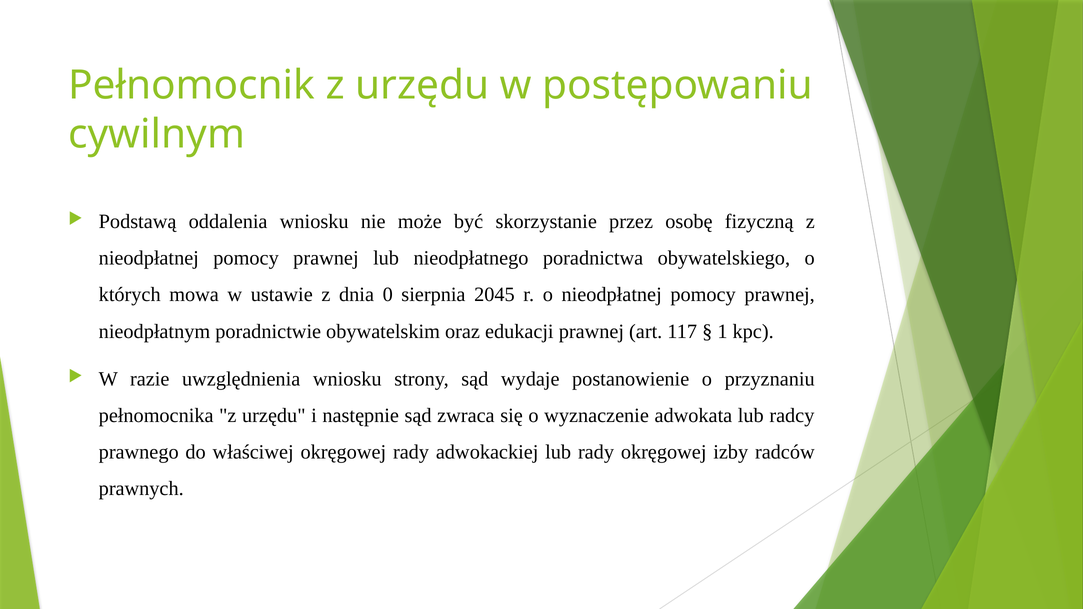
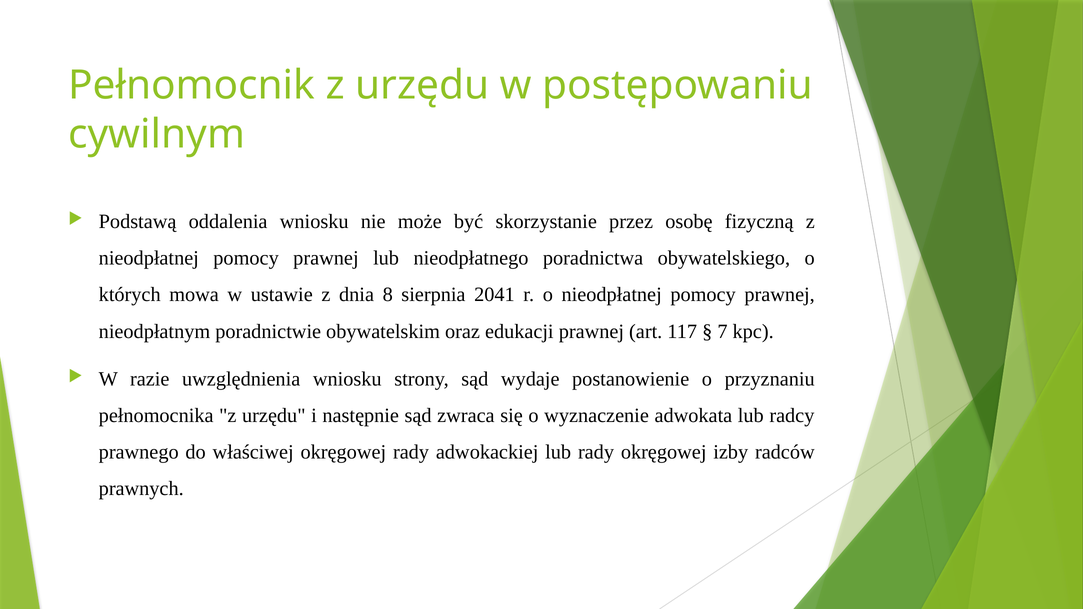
0: 0 -> 8 (388, 295)
2045: 2045 -> 2041 (494, 295)
1: 1 -> 7 (723, 331)
